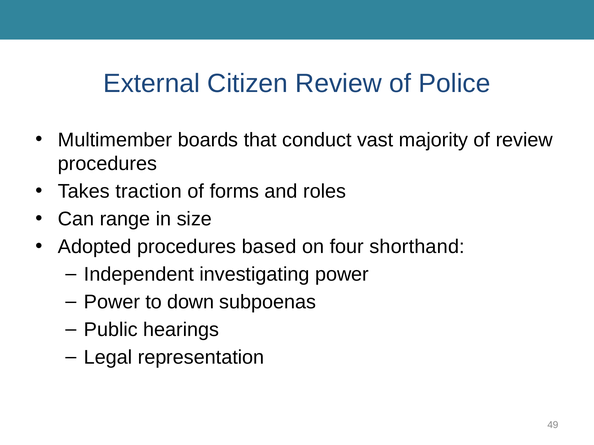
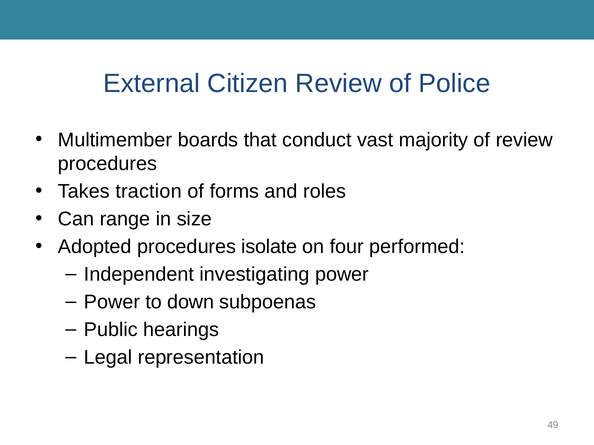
based: based -> isolate (269, 247)
shorthand: shorthand -> performed (417, 247)
